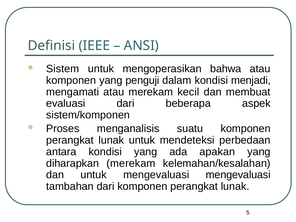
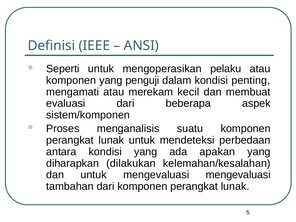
Sistem: Sistem -> Seperti (63, 69)
bahwa: bahwa -> pelaku (226, 69)
menjadi: menjadi -> penting (251, 80)
diharapkan merekam: merekam -> dilakukan (131, 163)
